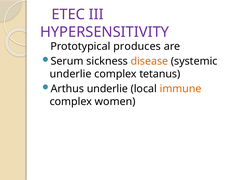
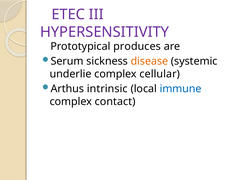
tetanus: tetanus -> cellular (160, 74)
Arthus underlie: underlie -> intrinsic (107, 89)
immune colour: orange -> blue (181, 89)
women: women -> contact (115, 102)
